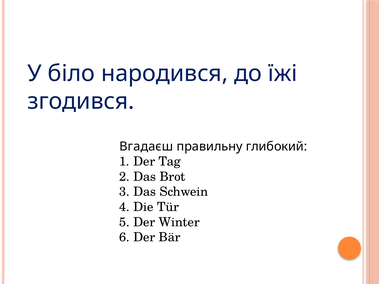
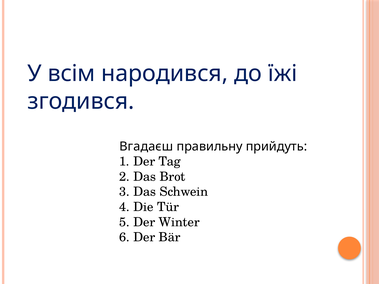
біло: біло -> всім (71, 74)
глибокий: глибокий -> прийдуть (276, 147)
